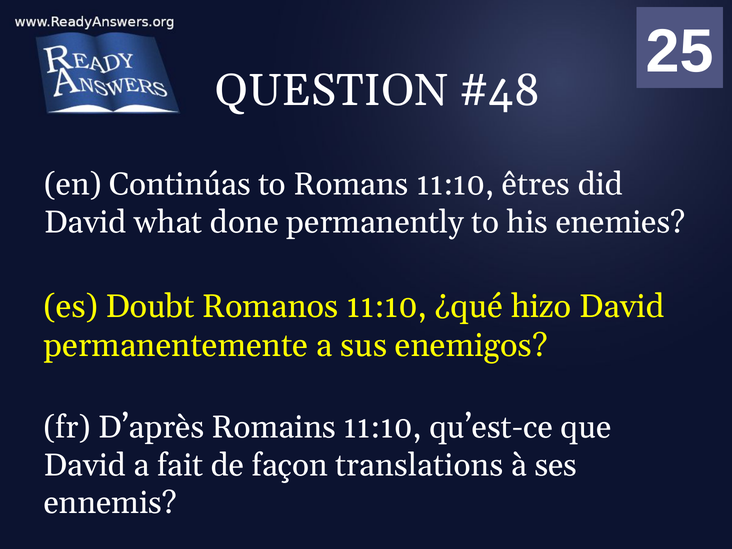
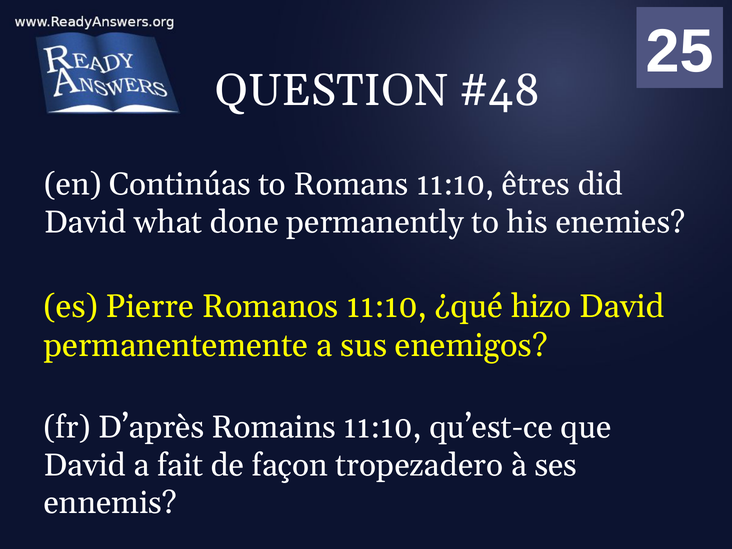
Doubt: Doubt -> Pierre (150, 307)
translations: translations -> tropezadero (419, 465)
